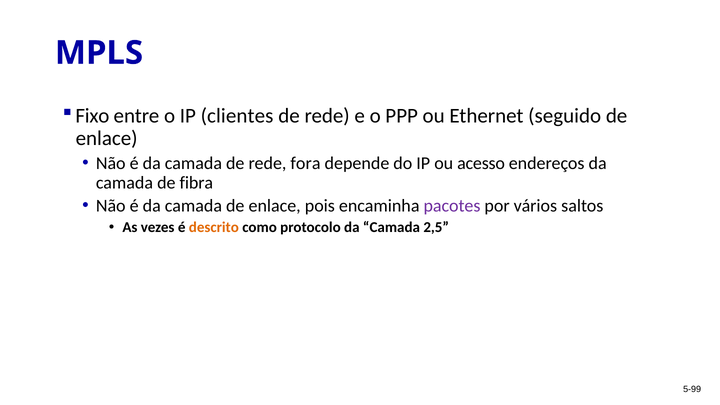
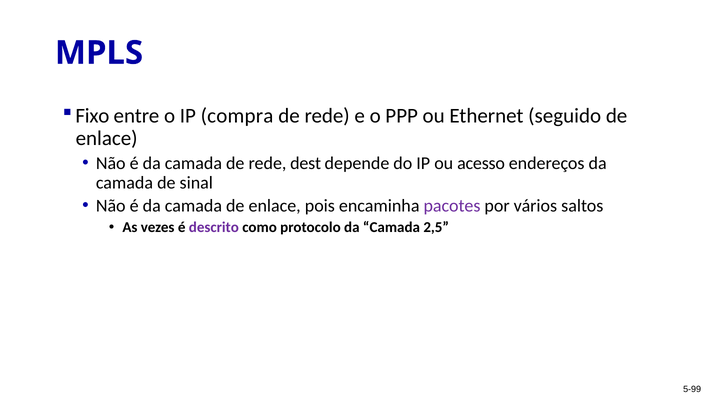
clientes: clientes -> compra (237, 116)
fora: fora -> dest (306, 163)
fibra: fibra -> sinal (196, 183)
descrito colour: orange -> purple (214, 227)
